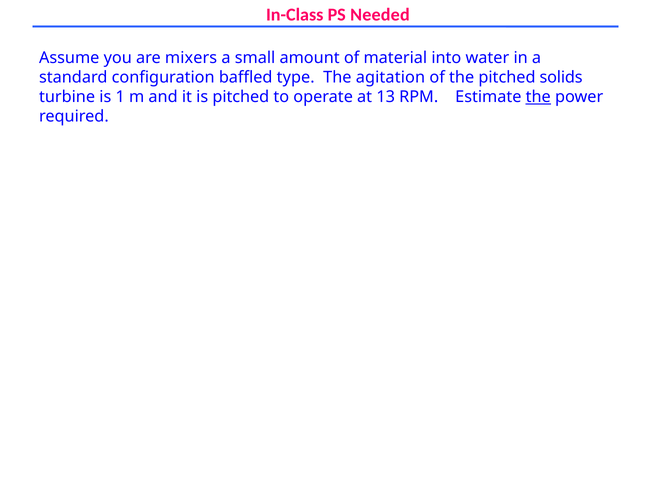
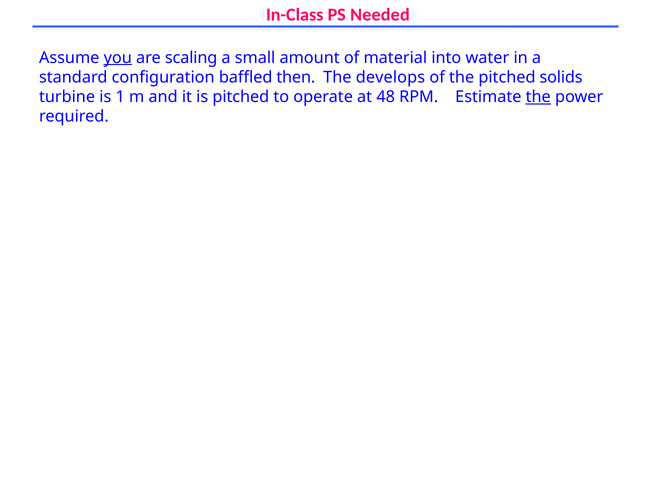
you underline: none -> present (118, 58)
mixers: mixers -> scaling (191, 58)
type: type -> then (296, 77)
agitation: agitation -> develops (390, 77)
13: 13 -> 48 (386, 97)
